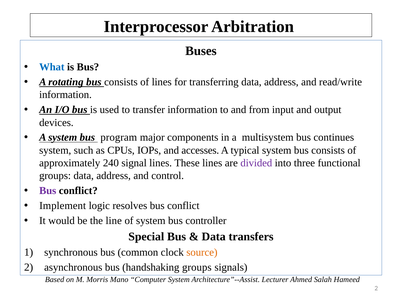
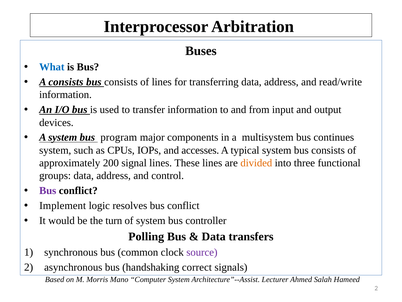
A rotating: rotating -> consists (66, 82)
240: 240 -> 200 (111, 163)
divided colour: purple -> orange (256, 163)
line: line -> turn (114, 220)
Special: Special -> Polling (146, 236)
source colour: orange -> purple (202, 252)
handshaking groups: groups -> correct (197, 267)
